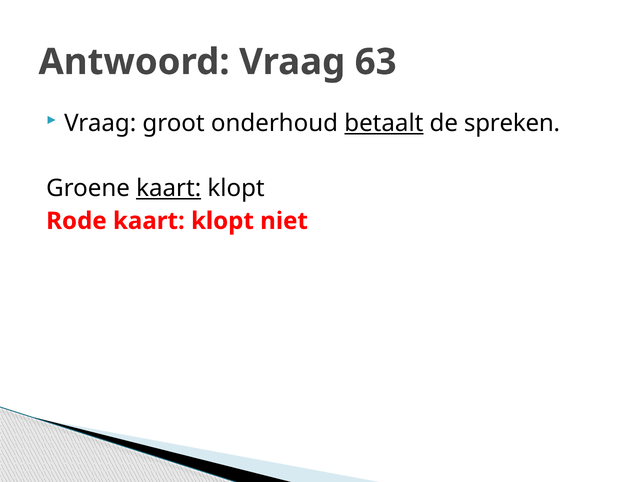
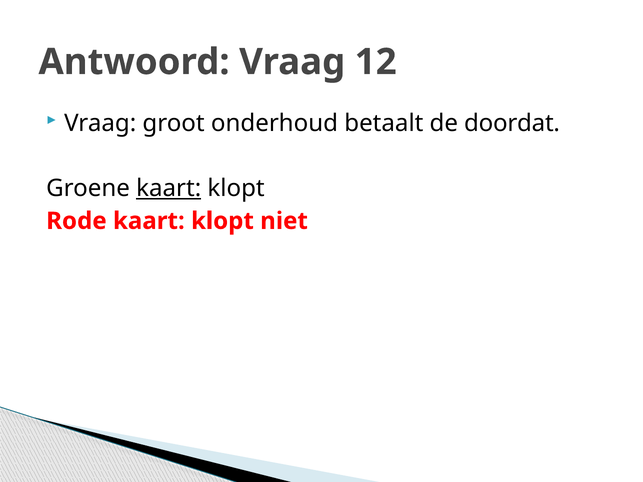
63: 63 -> 12 (376, 62)
betaalt underline: present -> none (384, 123)
spreken: spreken -> doordat (512, 123)
